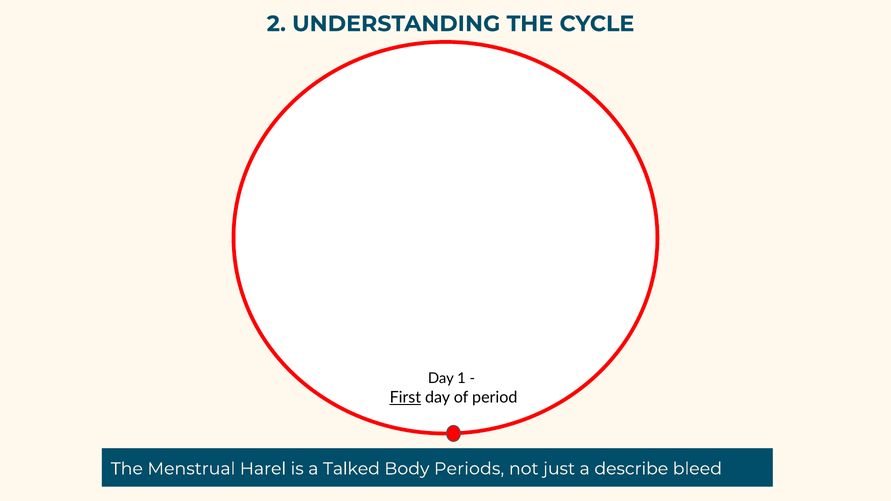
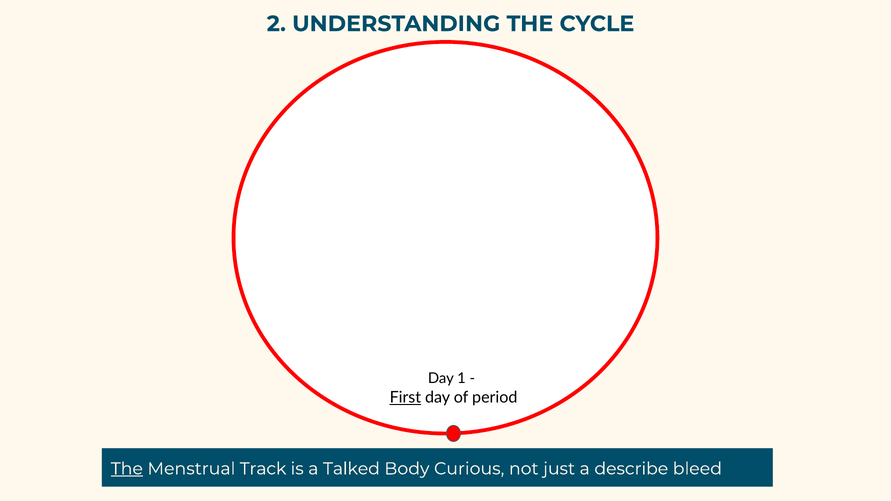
The underline: none -> present (127, 469)
Harel: Harel -> Track (263, 469)
Periods: Periods -> Curious (469, 469)
